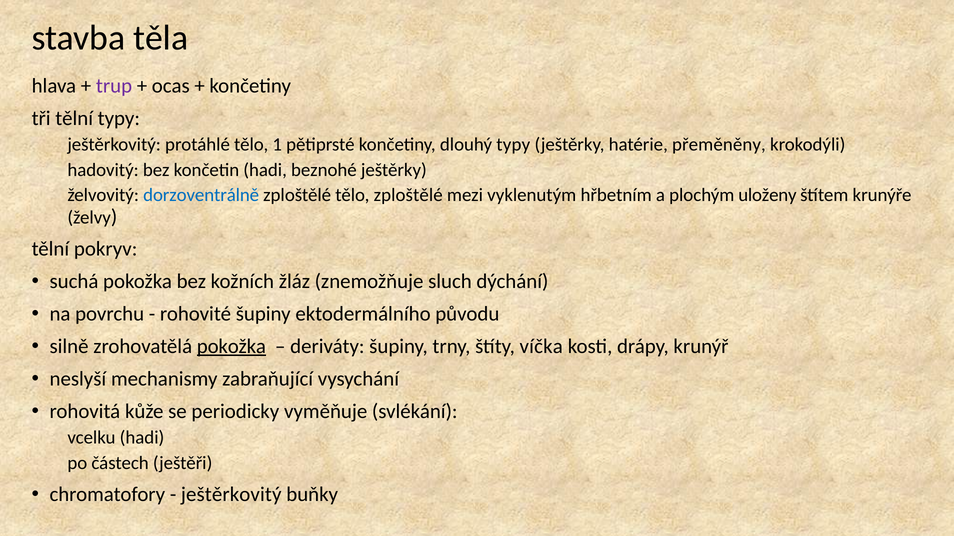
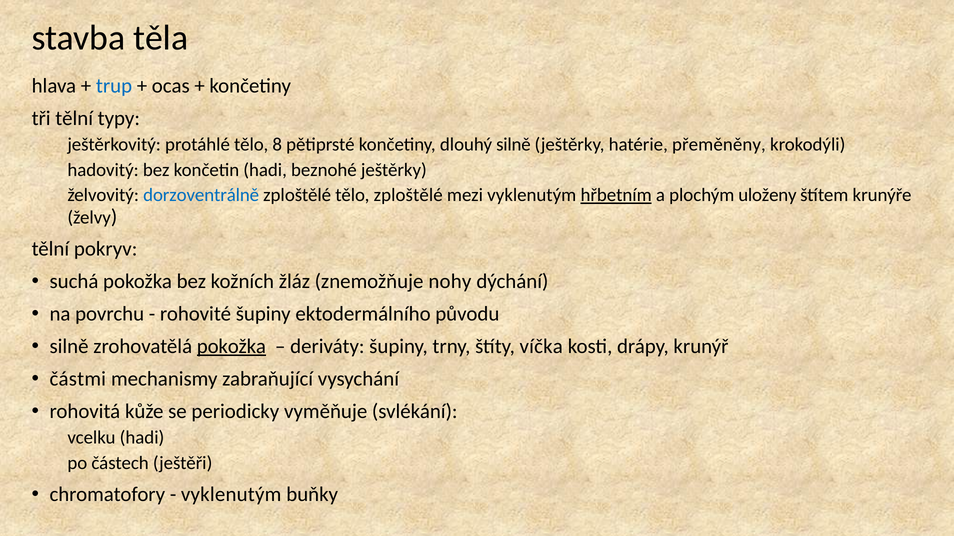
trup colour: purple -> blue (114, 86)
1: 1 -> 8 (277, 145)
dlouhý typy: typy -> silně (513, 145)
hřbetním underline: none -> present (616, 195)
sluch: sluch -> nohy (450, 282)
neslyší: neslyší -> částmi (78, 379)
ještěrkovitý: ještěrkovitý -> vyklenutým (231, 495)
